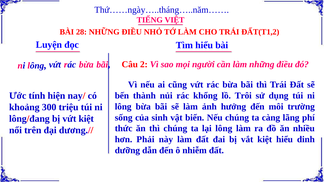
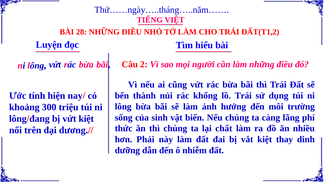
lồ Trôi: Trôi -> Trái (243, 96)
lại lông: lông -> chất (224, 128)
kiệt hiểu: hiểu -> thay (285, 139)
